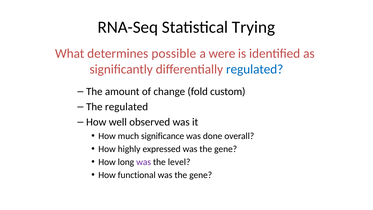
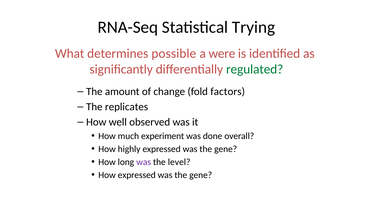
regulated colour: blue -> green (255, 69)
custom: custom -> factors (228, 92)
The regulated: regulated -> replicates (127, 107)
significance: significance -> experiment (163, 136)
How functional: functional -> expressed (137, 175)
